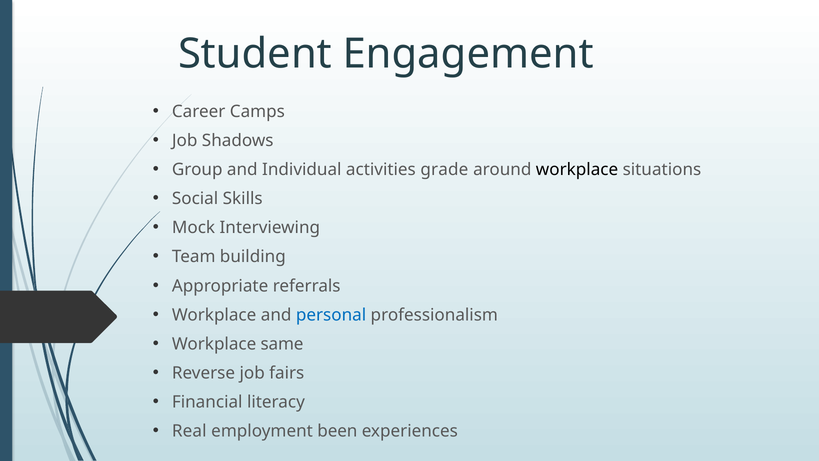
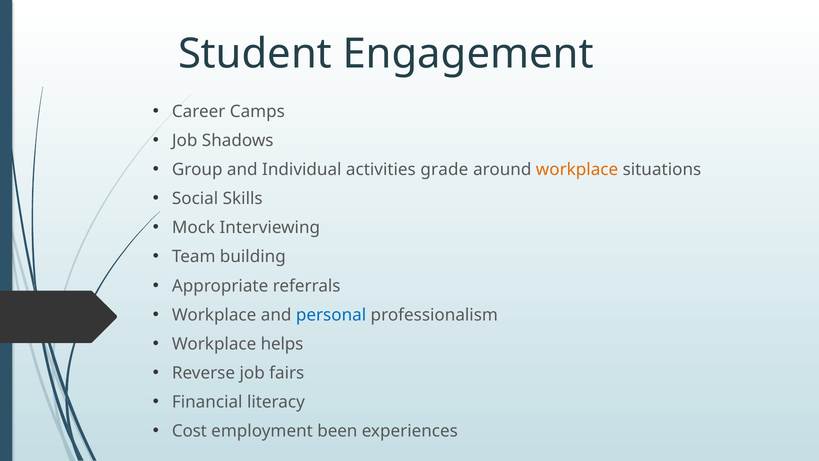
workplace colour: black -> orange (577, 169)
same: same -> helps (282, 344)
Real: Real -> Cost (189, 431)
